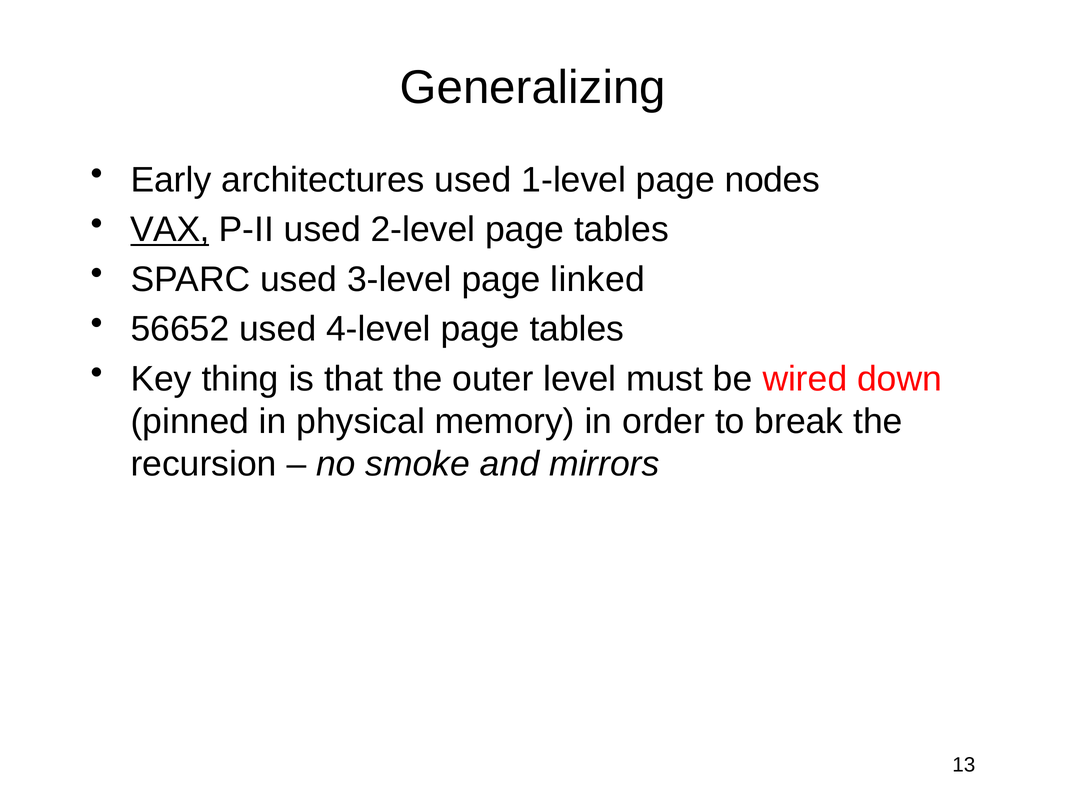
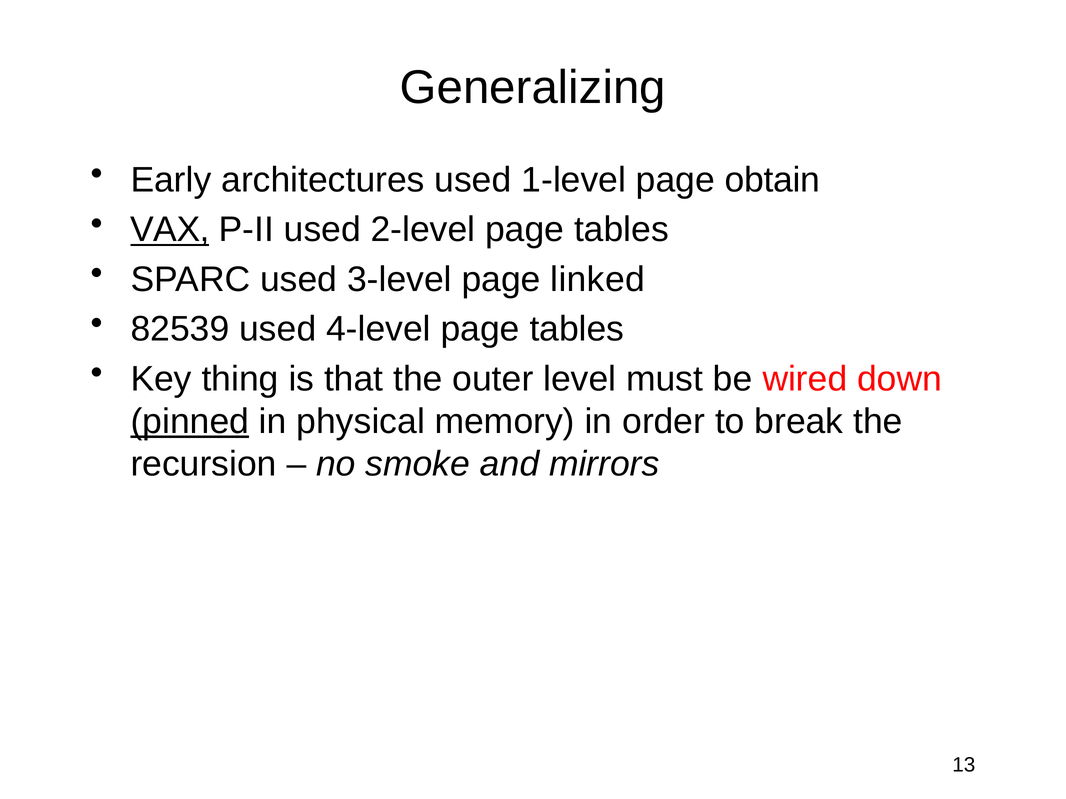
nodes: nodes -> obtain (772, 180)
56652: 56652 -> 82539 (180, 329)
pinned underline: none -> present (190, 422)
